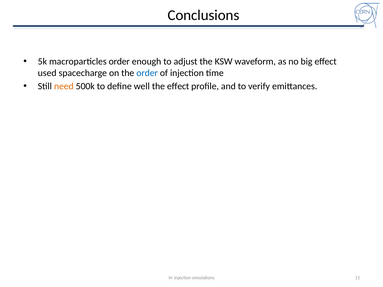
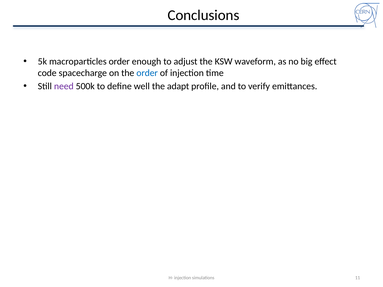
used: used -> code (47, 73)
need colour: orange -> purple (64, 86)
the effect: effect -> adapt (178, 86)
